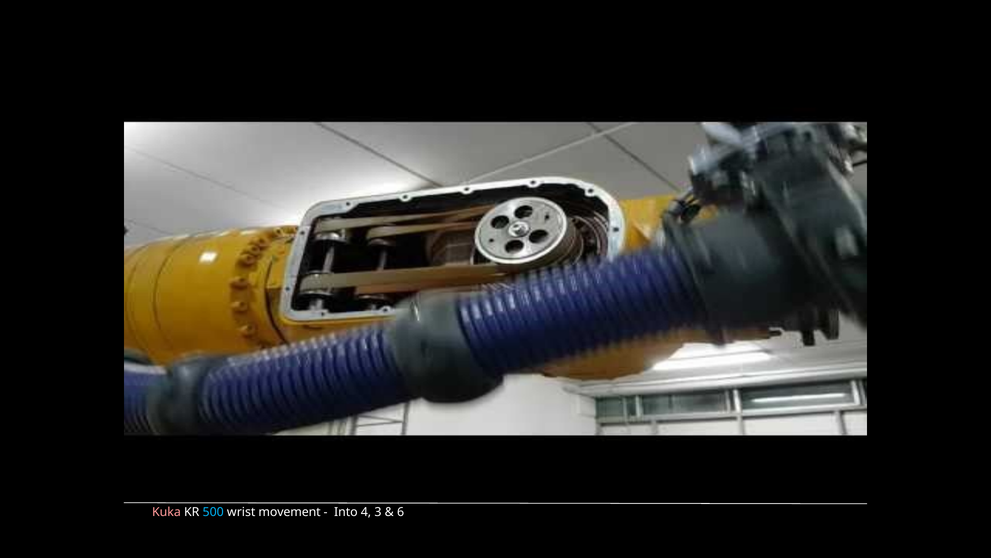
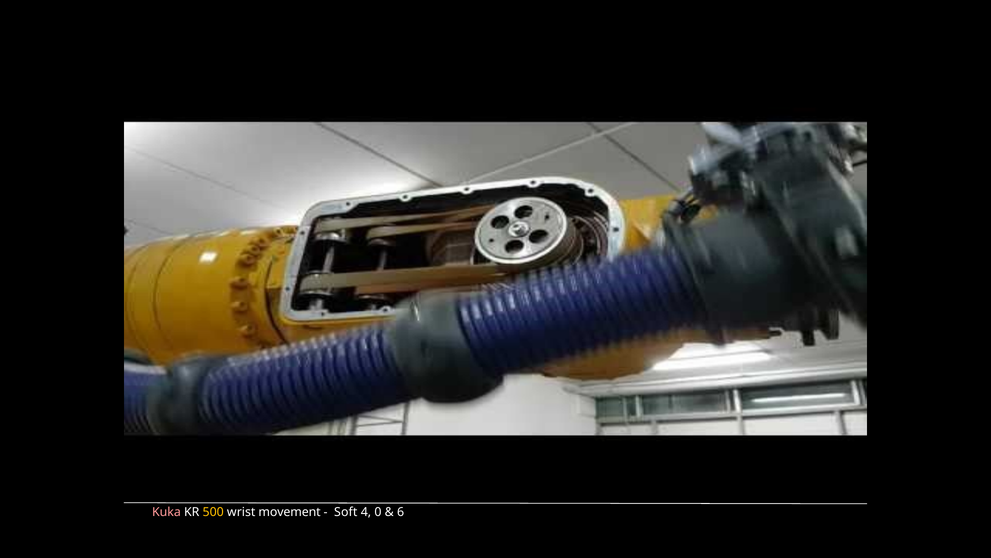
500 colour: light blue -> yellow (213, 512)
Into: Into -> Soft (346, 512)
3: 3 -> 0 (378, 512)
